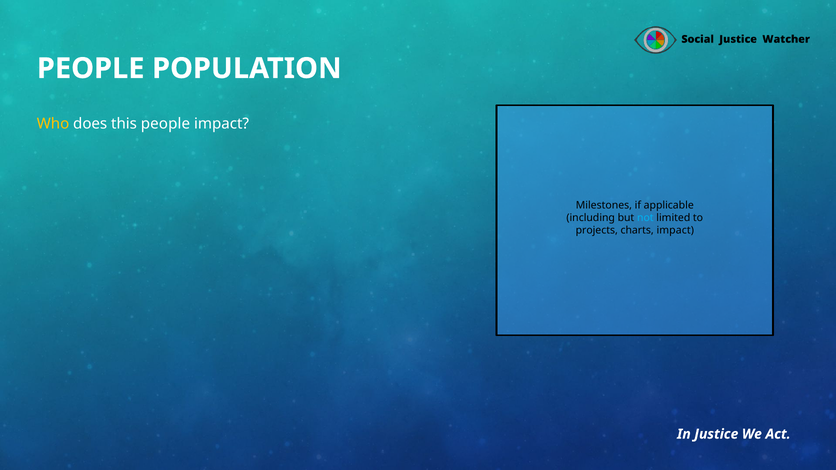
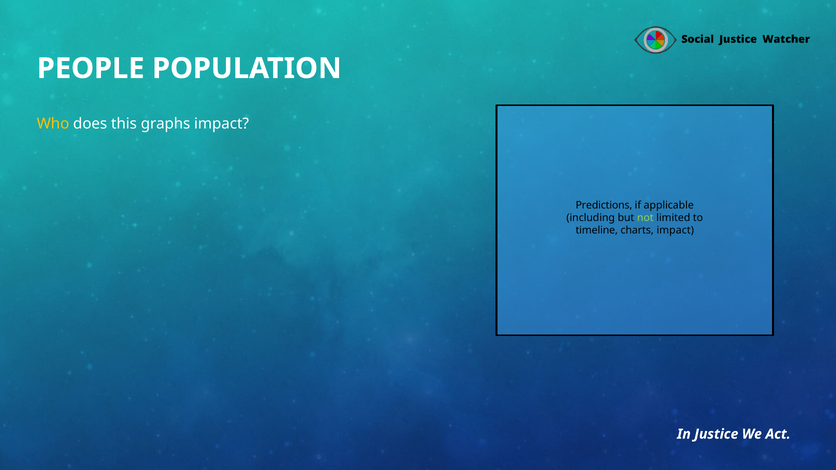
this people: people -> graphs (166, 124)
Milestones: Milestones -> Predictions (604, 205)
not colour: light blue -> light green (645, 218)
projects: projects -> timeline (597, 231)
